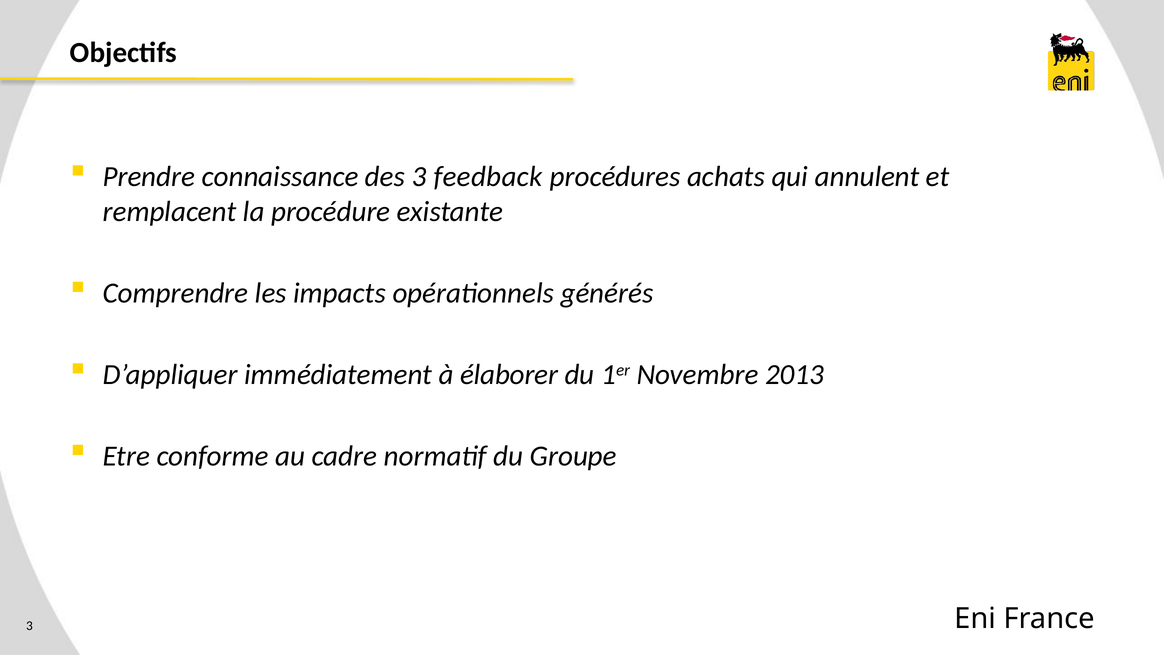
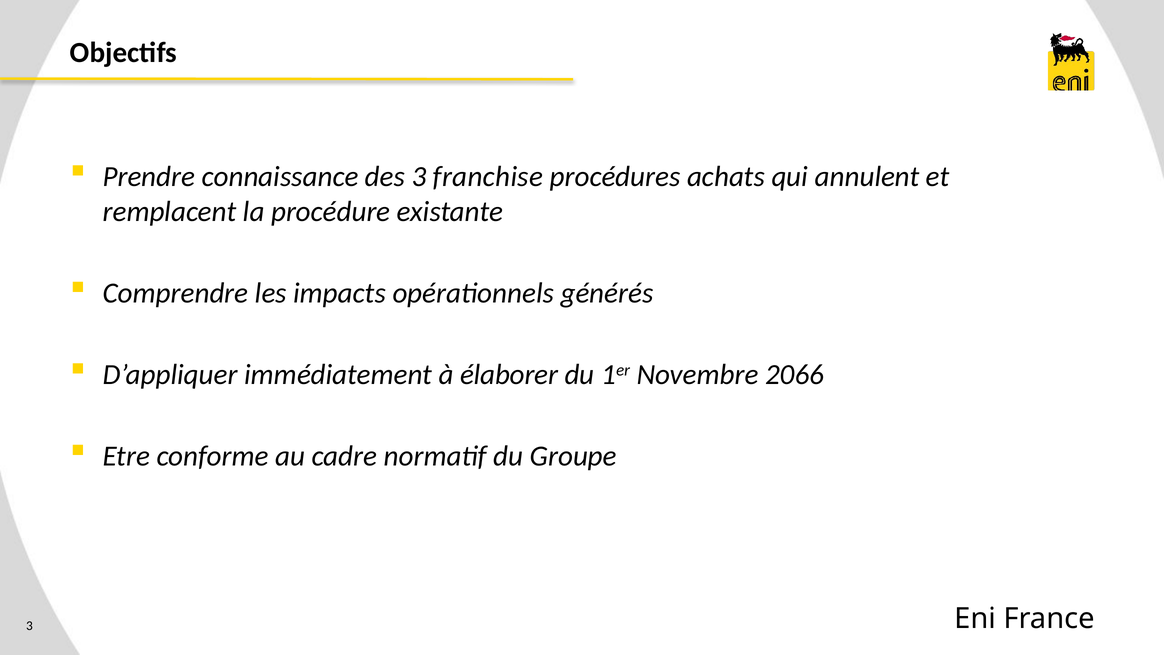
feedback: feedback -> franchise (488, 177)
2013: 2013 -> 2066 (795, 375)
